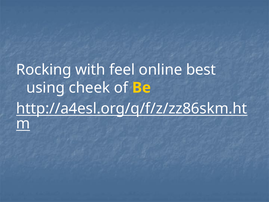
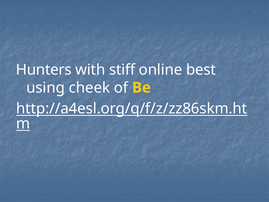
Rocking: Rocking -> Hunters (44, 70)
feel: feel -> stiff (122, 70)
